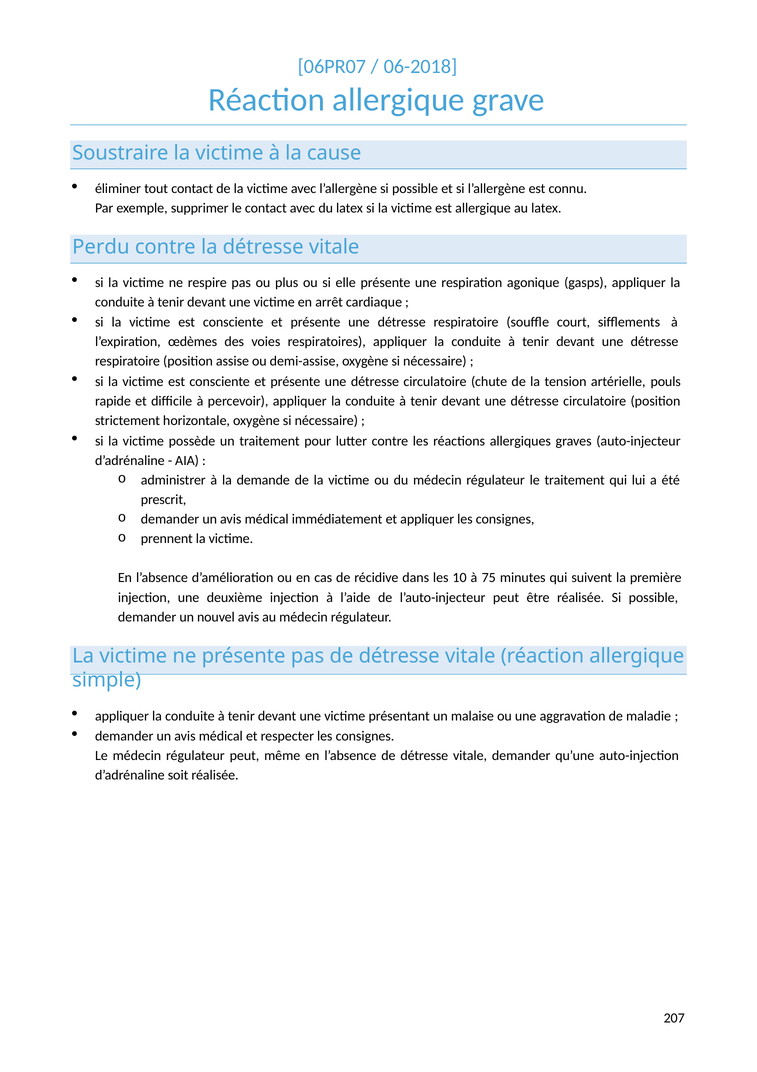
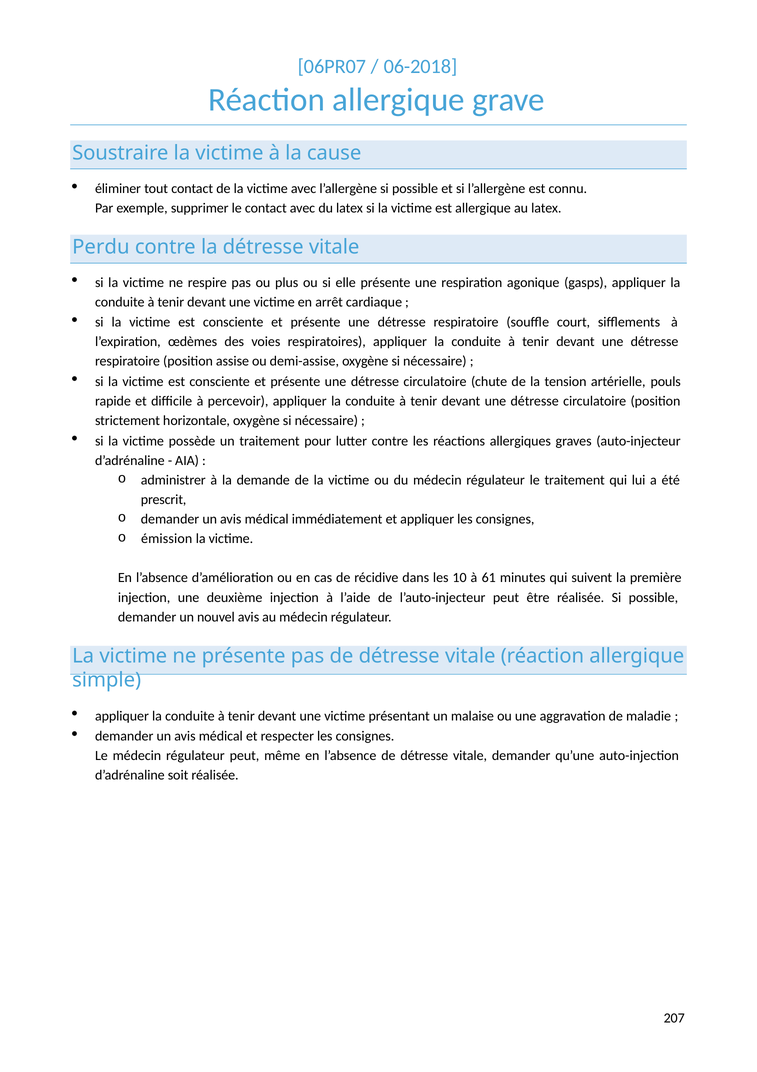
prennent: prennent -> émission (167, 538)
75: 75 -> 61 (489, 577)
